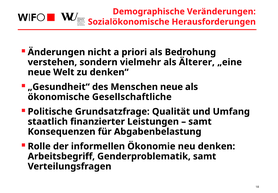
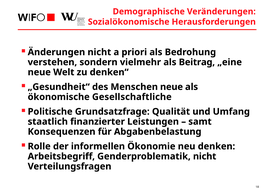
Älterer: Älterer -> Beitrag (197, 62)
Genderproblematik samt: samt -> nicht (205, 156)
